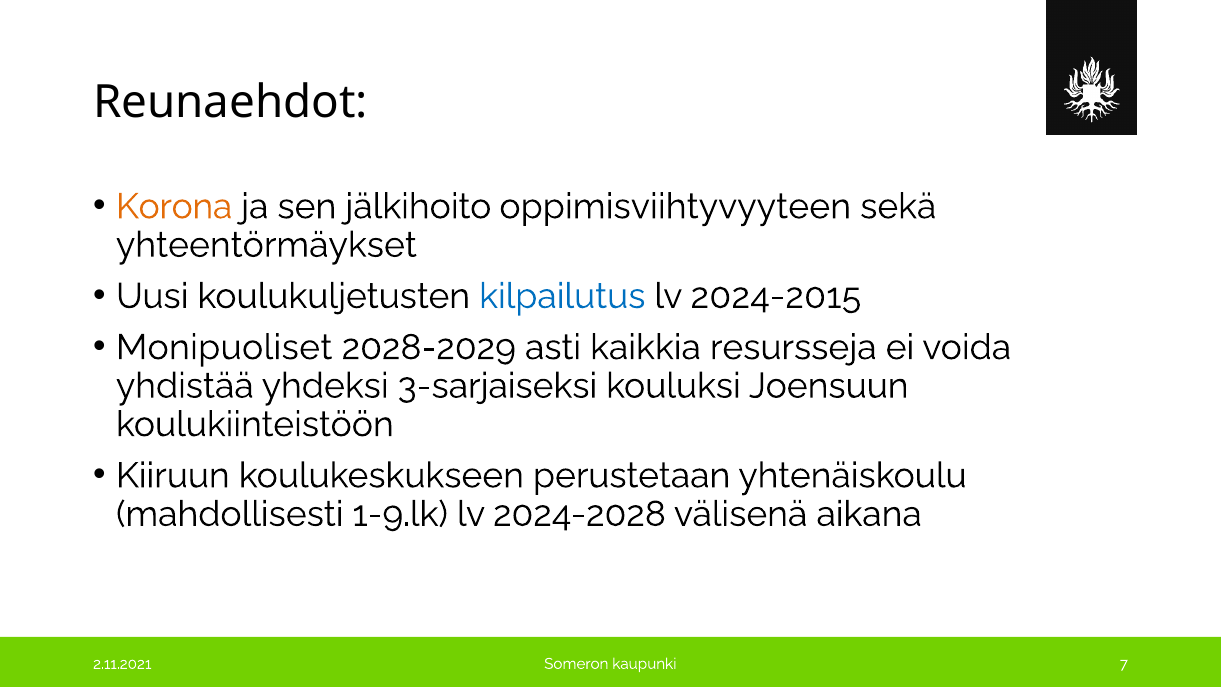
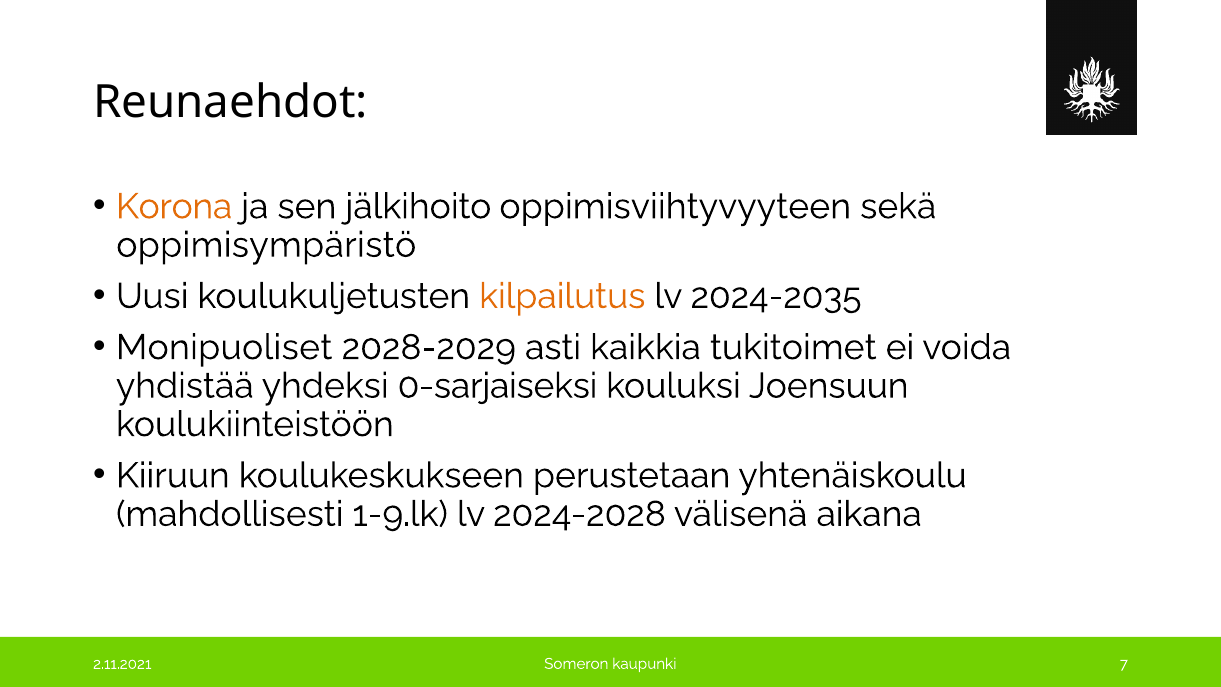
yhteentörmäykset: yhteentörmäykset -> oppimisympäristö (266, 245)
kilpailutus colour: blue -> orange (562, 296)
2024-2015: 2024-2015 -> 2024-2035 (776, 296)
resursseja: resursseja -> tukitoimet (793, 347)
3-sarjaiseksi: 3-sarjaiseksi -> 0-sarjaiseksi (498, 386)
